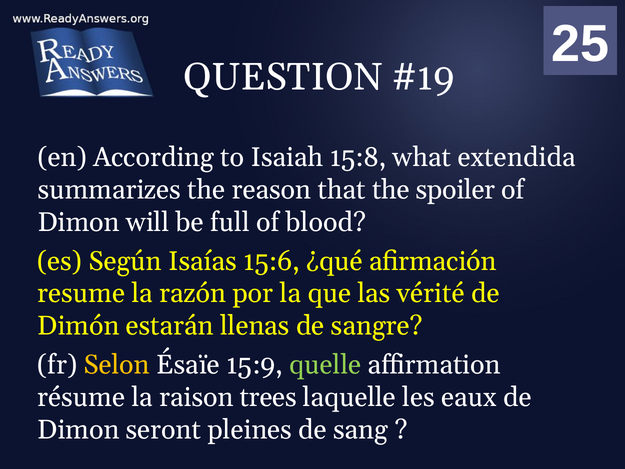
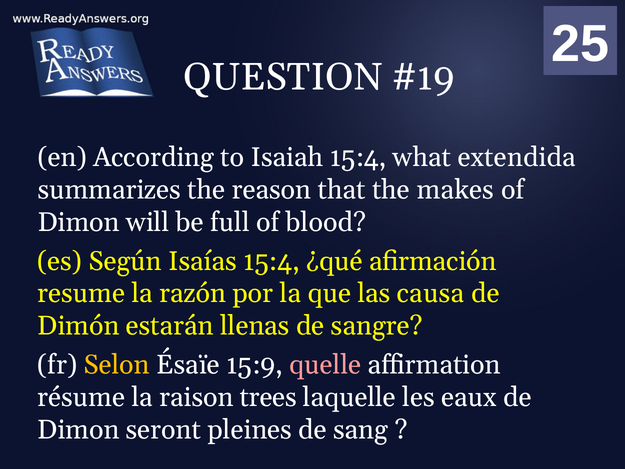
Isaiah 15:8: 15:8 -> 15:4 (358, 157)
spoiler: spoiler -> makes (455, 190)
Isaías 15:6: 15:6 -> 15:4 (272, 261)
vérité: vérité -> causa (431, 293)
quelle colour: light green -> pink (325, 365)
